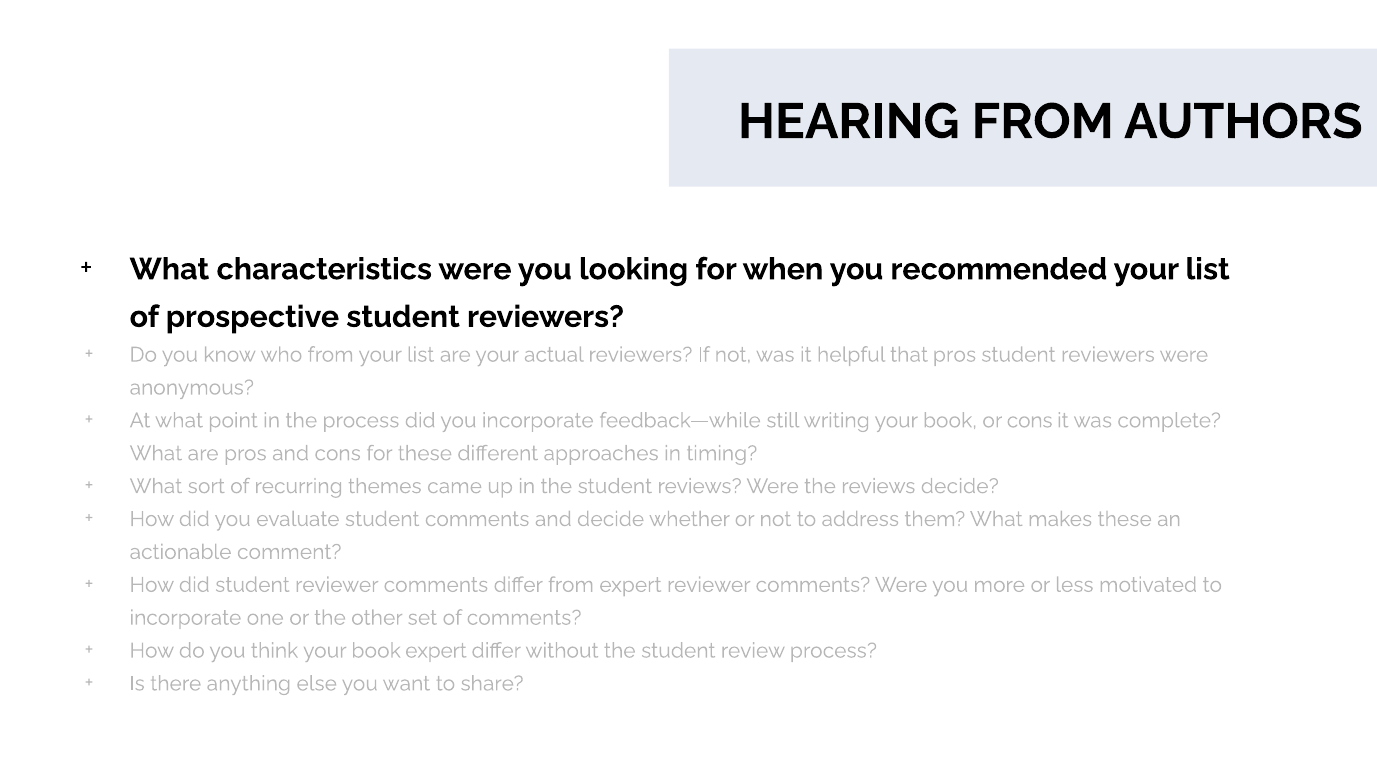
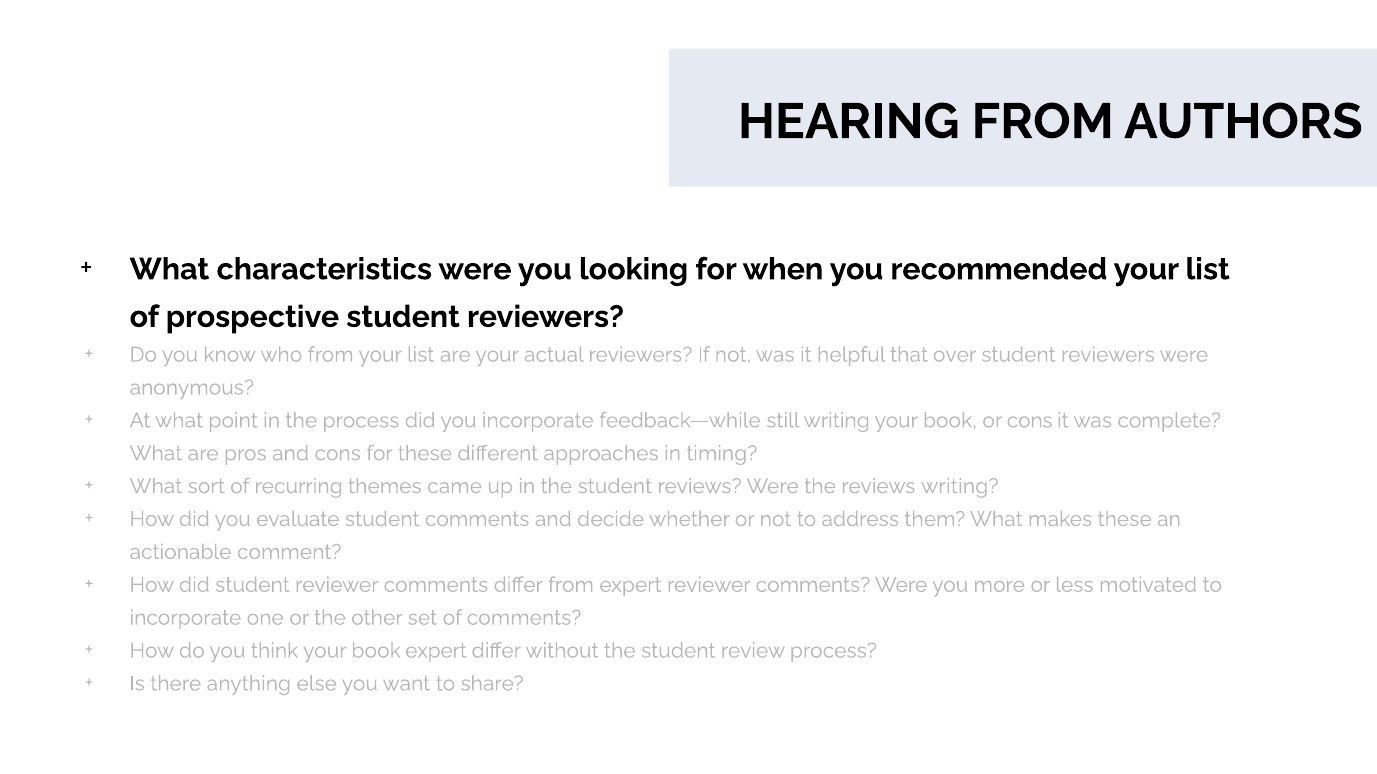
that pros: pros -> over (955, 355)
reviews decide: decide -> writing (960, 487)
